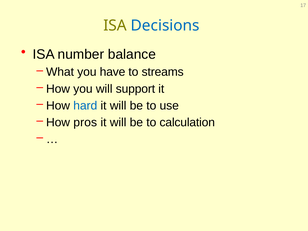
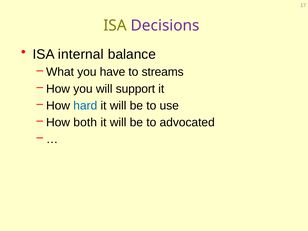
Decisions colour: blue -> purple (165, 25)
number: number -> internal (81, 54)
pros: pros -> both (85, 122)
calculation: calculation -> advocated (187, 122)
